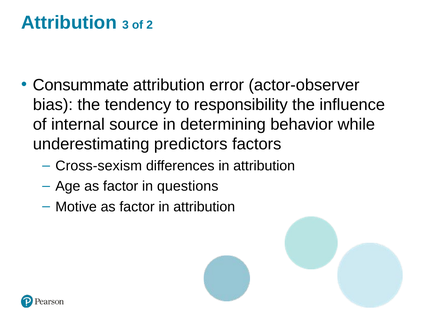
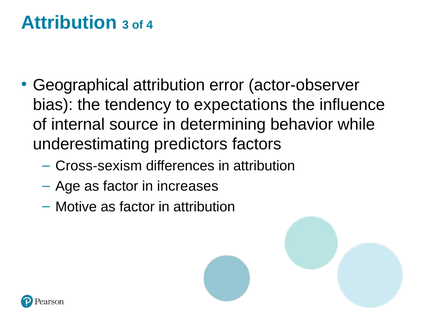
2: 2 -> 4 (150, 25)
Consummate: Consummate -> Geographical (81, 85)
responsibility: responsibility -> expectations (241, 105)
questions: questions -> increases (188, 186)
